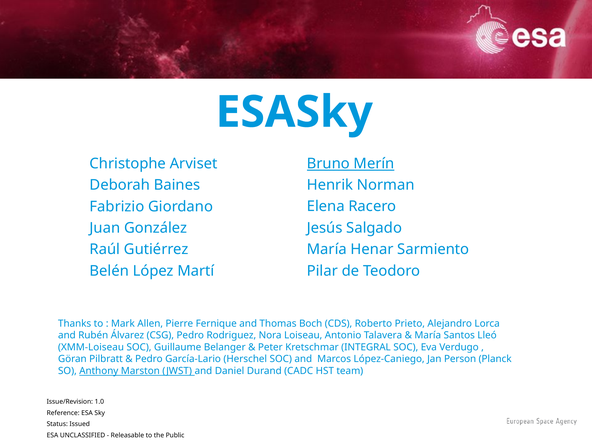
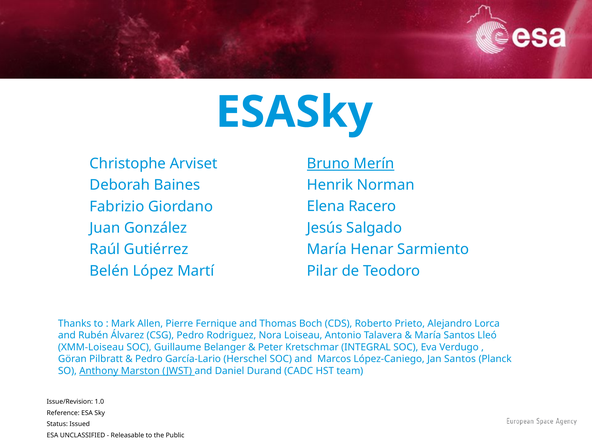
Jan Person: Person -> Santos (460, 359)
